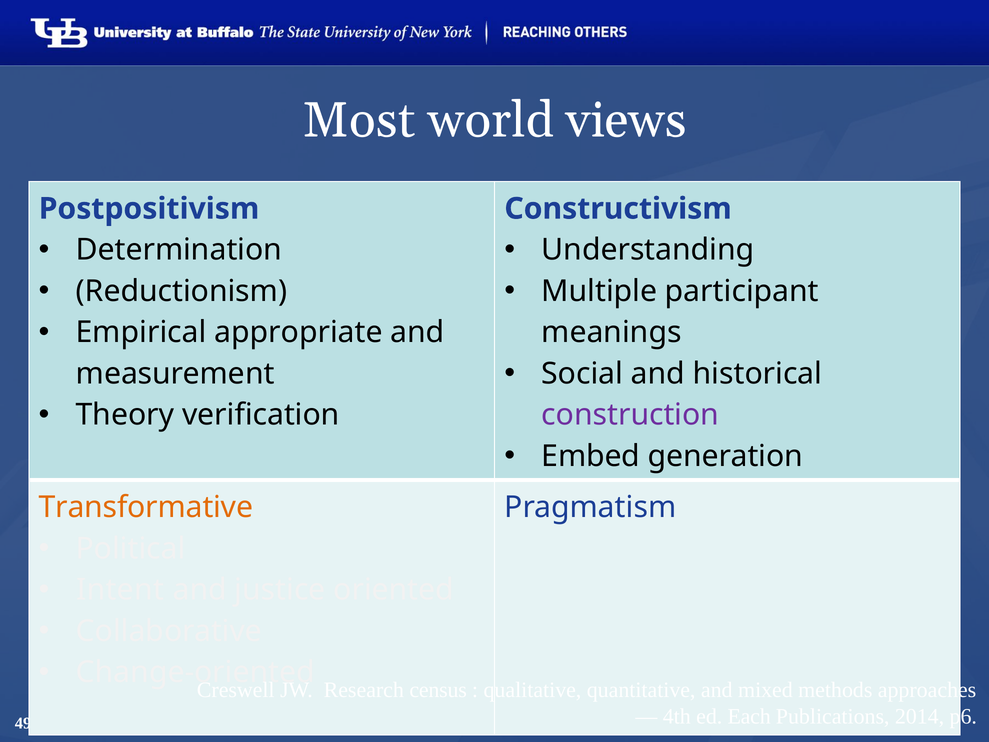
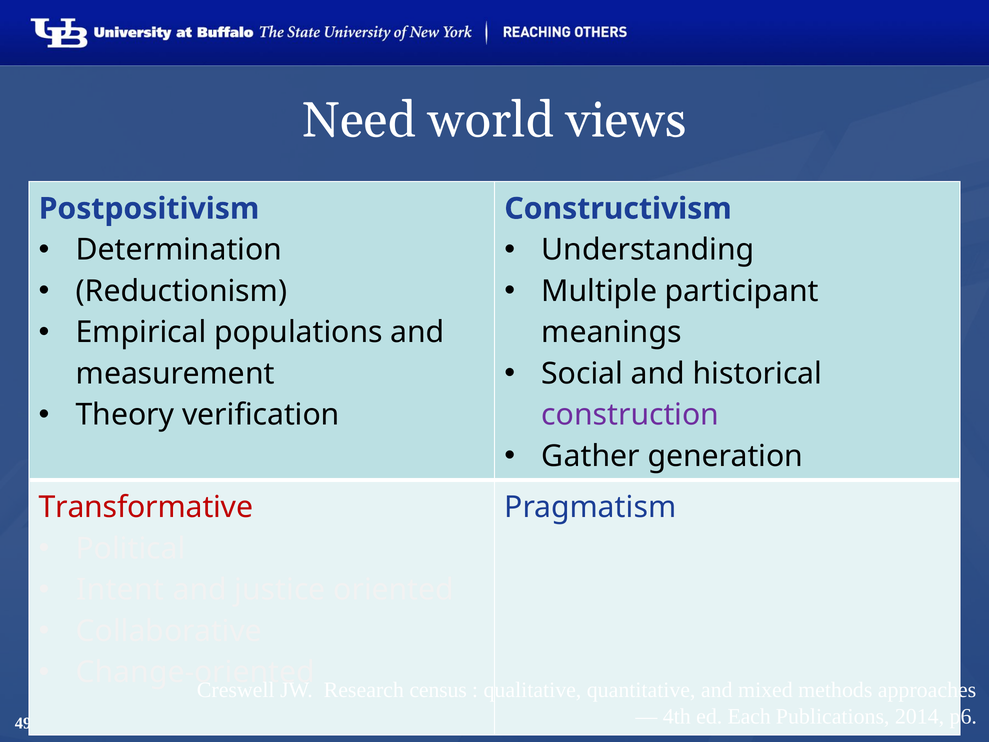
Most: Most -> Need (359, 120)
appropriate: appropriate -> populations (298, 332)
Embed: Embed -> Gather (591, 456)
Transformative colour: orange -> red (146, 507)
